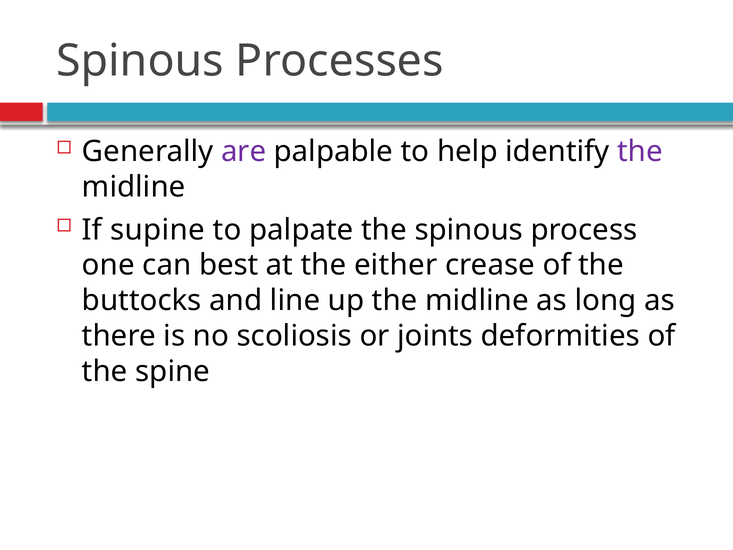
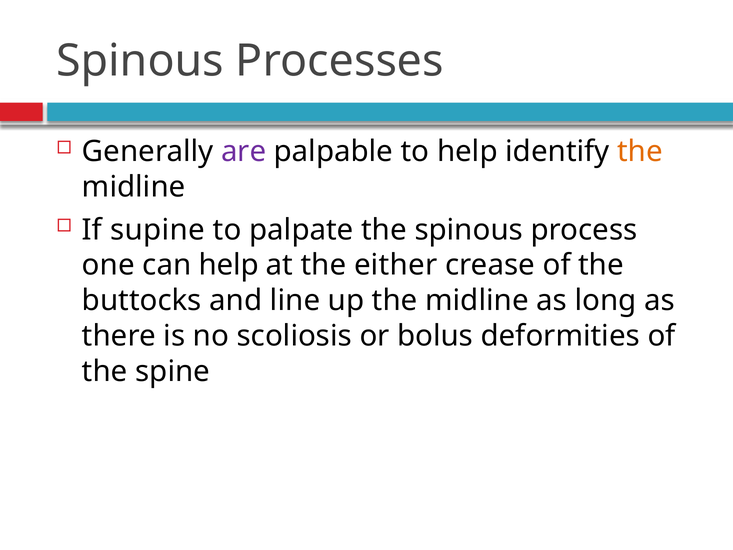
the colour: purple -> orange (640, 152)
can best: best -> help (229, 265)
joints: joints -> bolus (435, 336)
